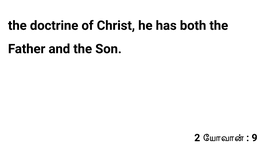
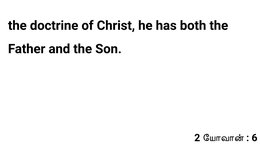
9: 9 -> 6 (254, 138)
